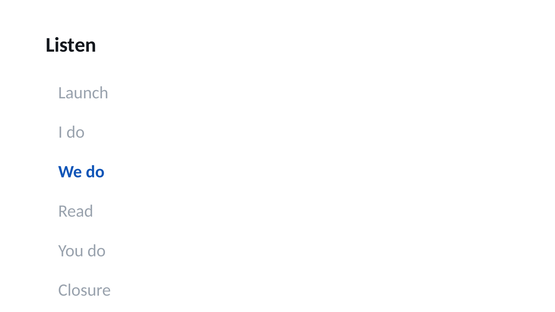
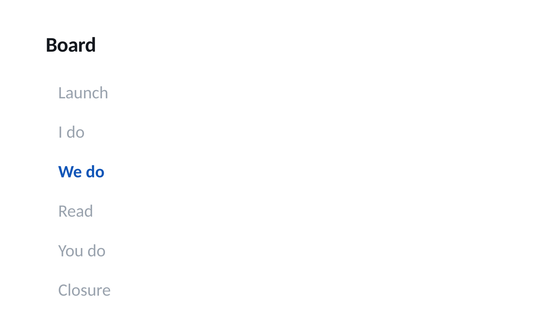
Listen: Listen -> Board (71, 45)
